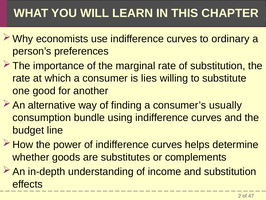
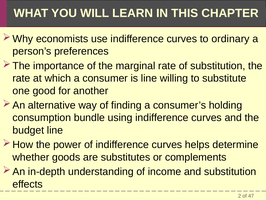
is lies: lies -> line (149, 78)
usually: usually -> holding (226, 105)
